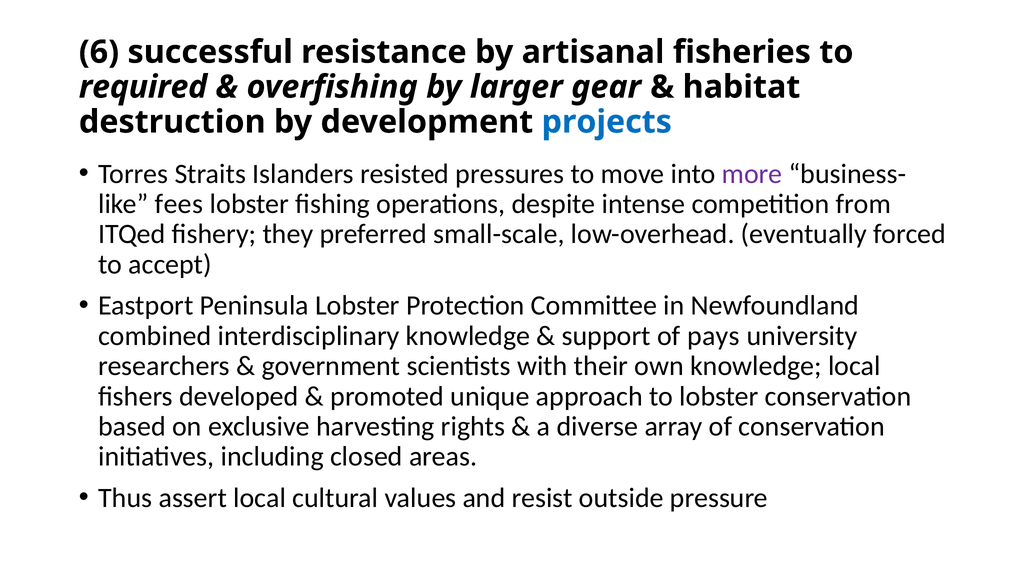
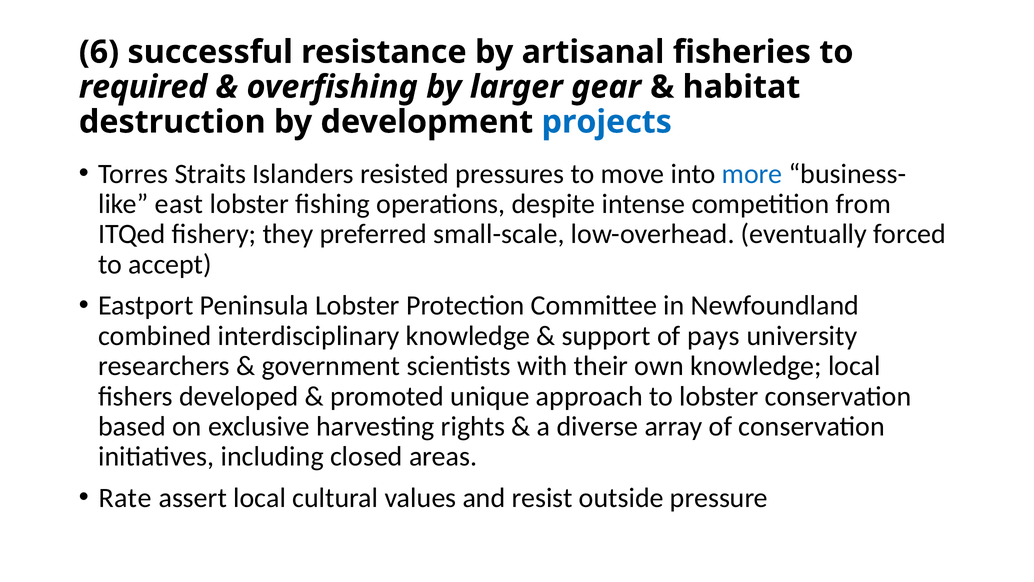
more colour: purple -> blue (752, 174)
fees: fees -> east (179, 204)
Thus: Thus -> Rate (125, 497)
